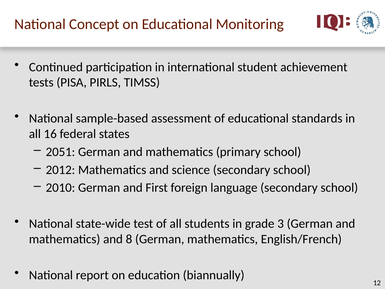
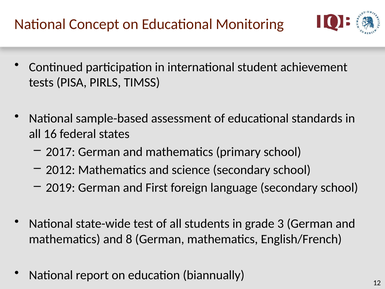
2051: 2051 -> 2017 (60, 152)
2010: 2010 -> 2019 (60, 188)
